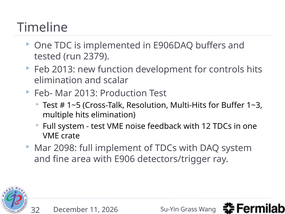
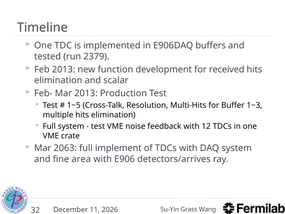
controls: controls -> received (227, 69)
2098: 2098 -> 2063 (65, 148)
detectors/trigger: detectors/trigger -> detectors/arrives (174, 159)
